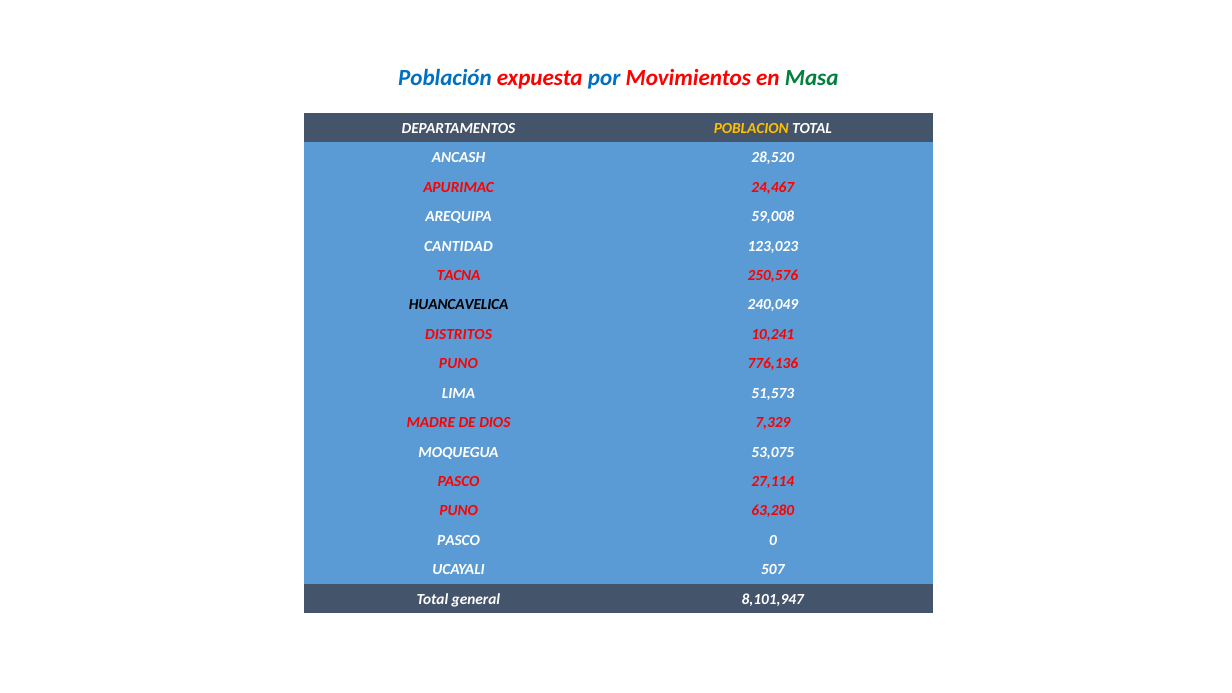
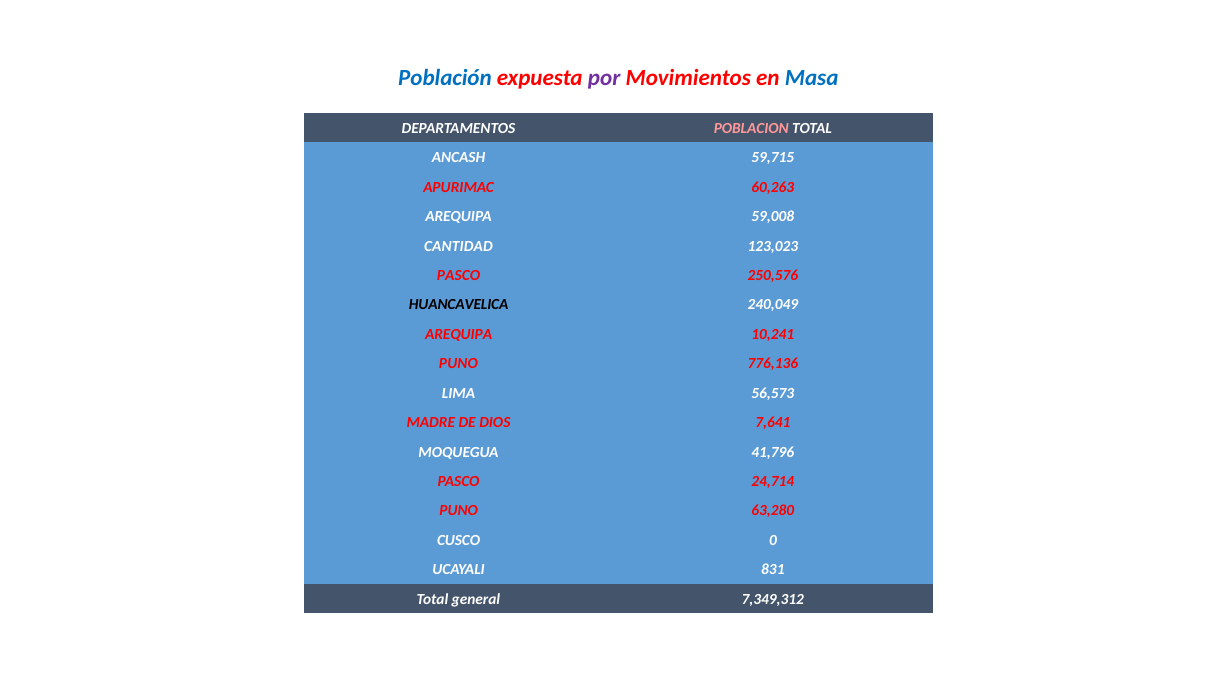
por colour: blue -> purple (604, 78)
Masa colour: green -> blue (812, 78)
POBLACION colour: yellow -> pink (751, 128)
28,520: 28,520 -> 59,715 (773, 158)
24,467: 24,467 -> 60,263 (773, 187)
TACNA: TACNA -> PASCO (459, 275)
DISTRITOS: DISTRITOS -> AREQUIPA (459, 334)
51,573: 51,573 -> 56,573 (773, 393)
7,329: 7,329 -> 7,641 (773, 423)
53,075: 53,075 -> 41,796 (773, 452)
27,114: 27,114 -> 24,714 (773, 481)
PASCO: PASCO -> CUSCO (459, 540)
507: 507 -> 831 (773, 570)
8,101,947: 8,101,947 -> 7,349,312 (773, 599)
